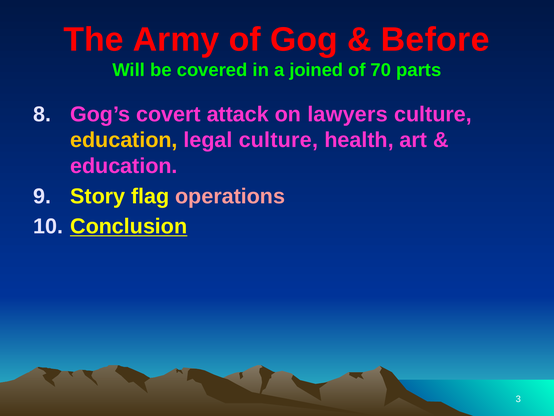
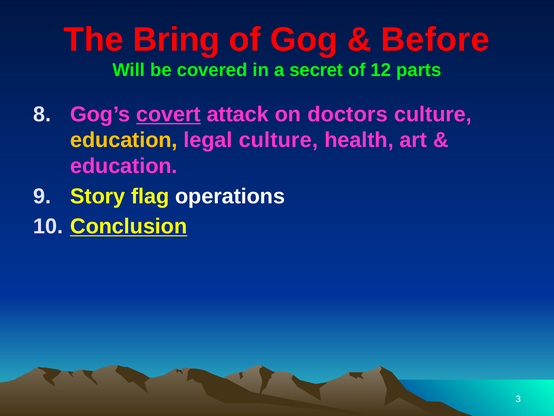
Army: Army -> Bring (176, 40)
joined: joined -> secret (316, 70)
70: 70 -> 12 (381, 70)
covert underline: none -> present (169, 114)
lawyers: lawyers -> doctors (348, 114)
operations colour: pink -> white (230, 196)
